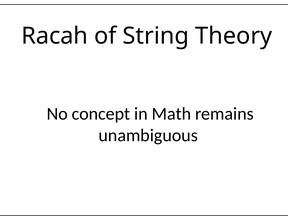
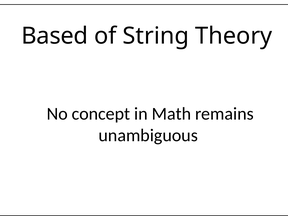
Racah: Racah -> Based (55, 36)
